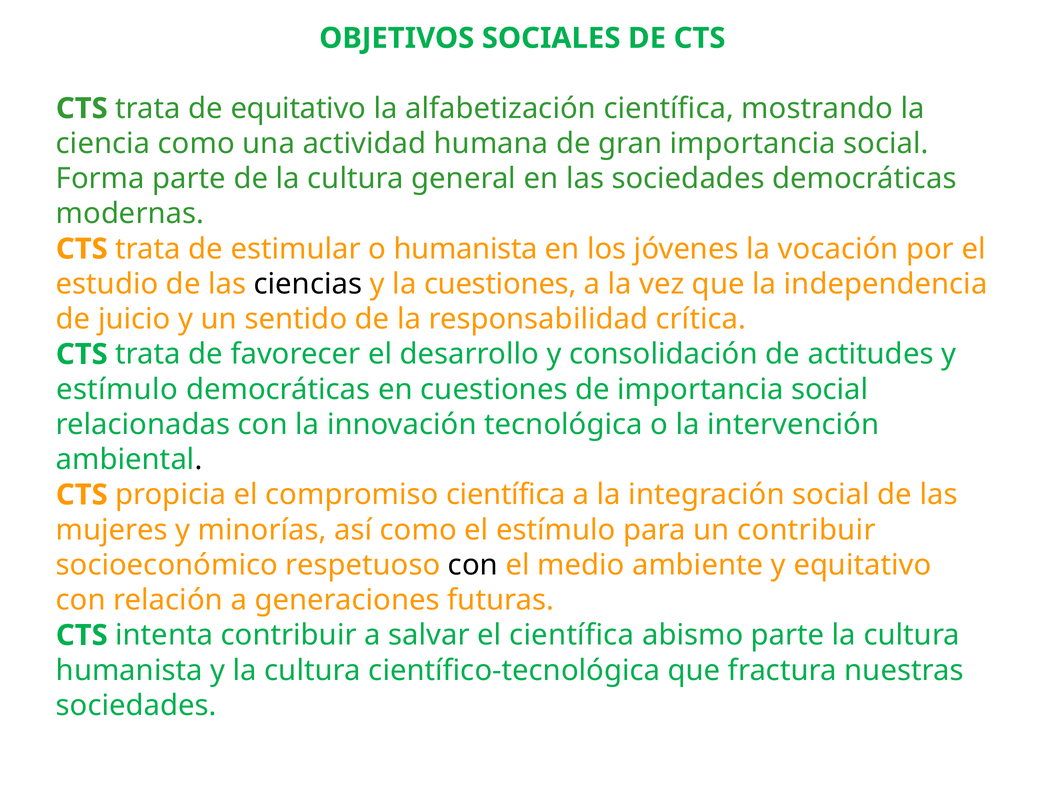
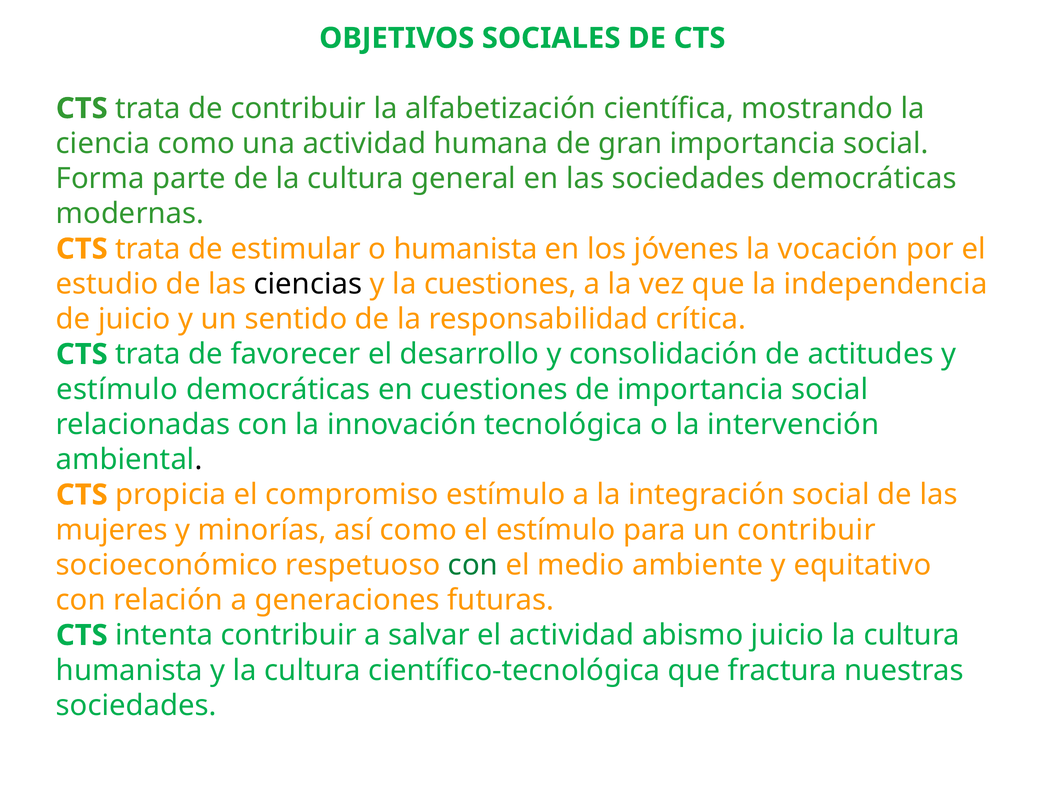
de equitativo: equitativo -> contribuir (298, 108)
compromiso científica: científica -> estímulo (506, 495)
con colour: black -> green (473, 565)
el científica: científica -> actividad (572, 635)
abismo parte: parte -> juicio (788, 635)
